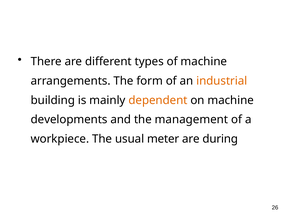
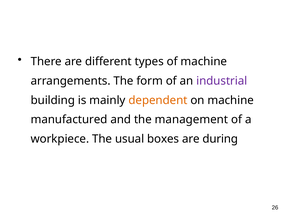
industrial colour: orange -> purple (222, 81)
developments: developments -> manufactured (69, 120)
meter: meter -> boxes (163, 139)
